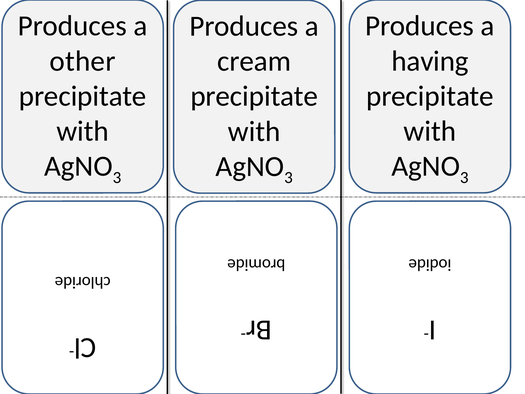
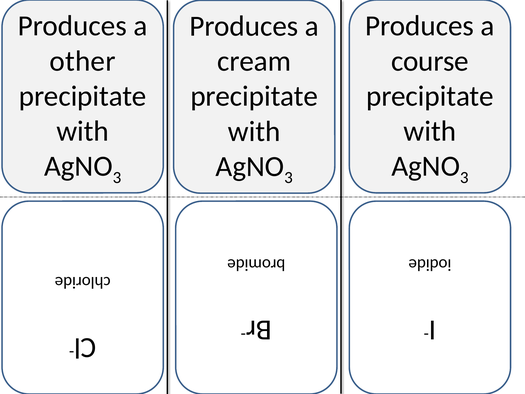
having: having -> course (430, 61)
